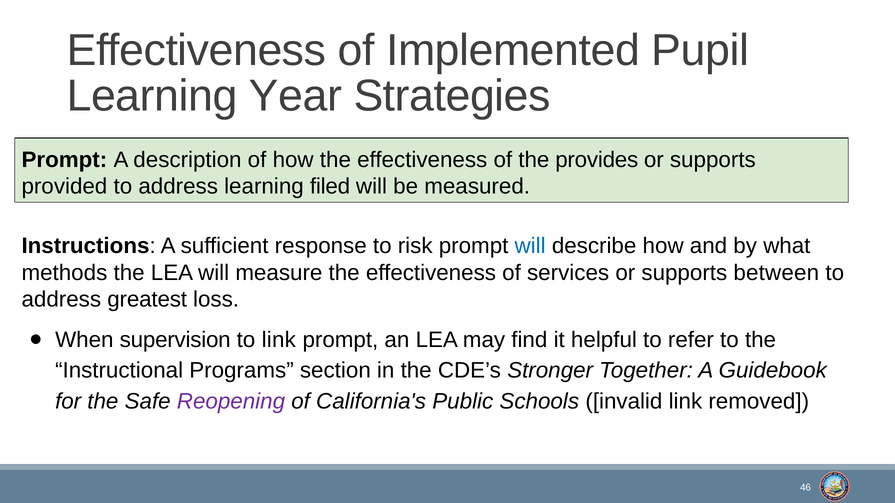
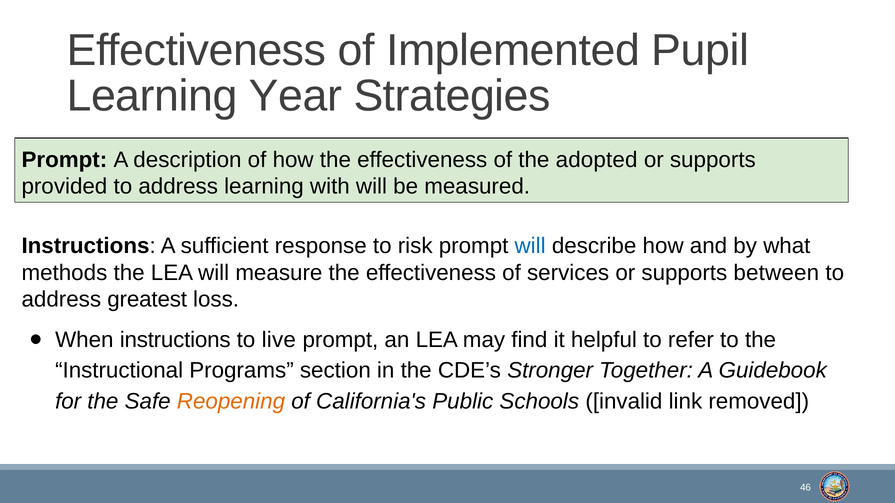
provides: provides -> adopted (597, 160)
filed: filed -> with (330, 187)
When supervision: supervision -> instructions (175, 340)
to link: link -> live (279, 340)
Reopening colour: purple -> orange (231, 402)
